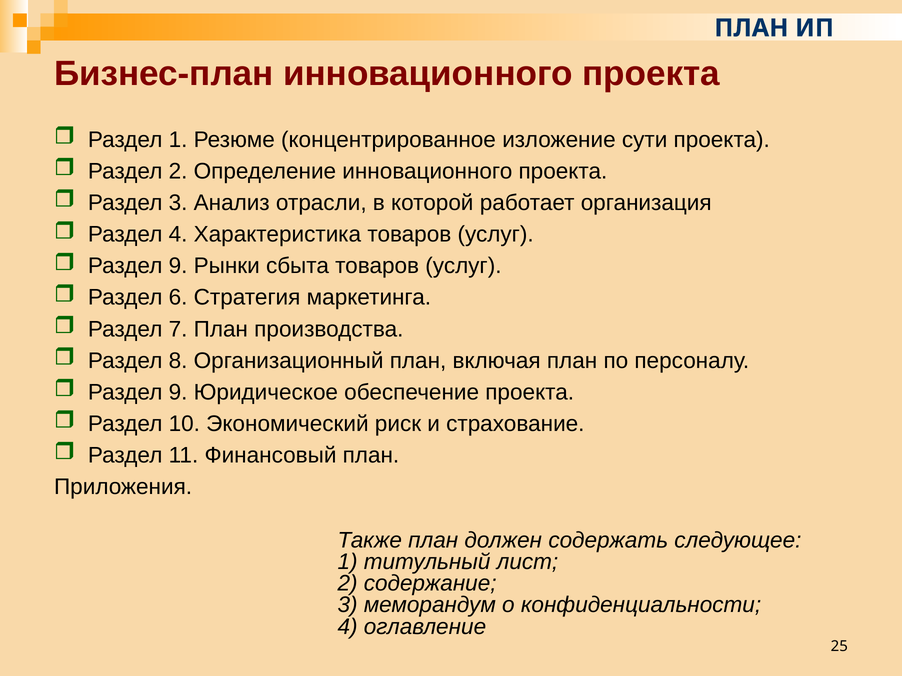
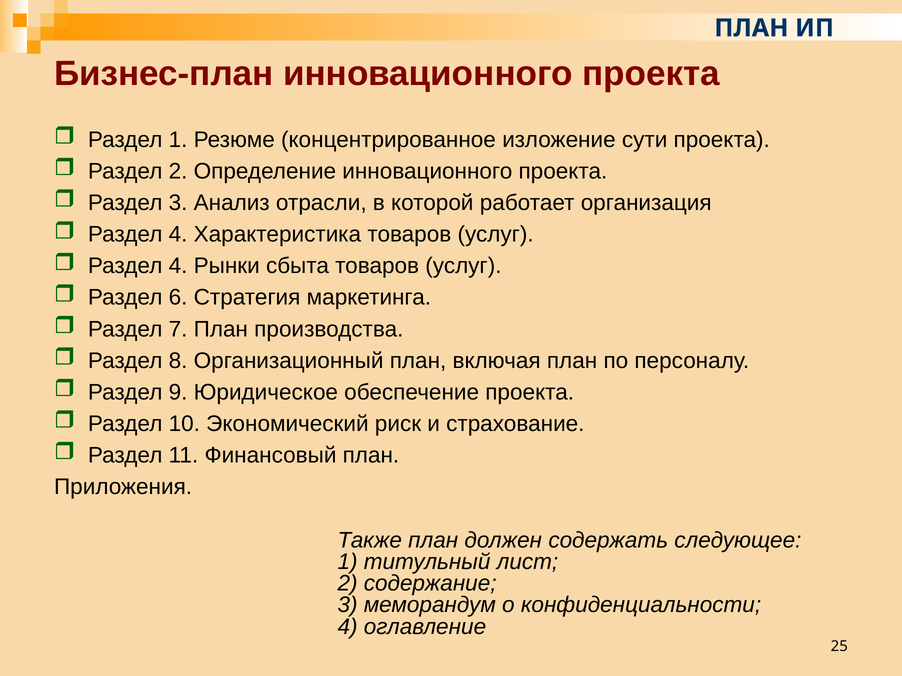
9: 9 -> 4 (178, 266)
